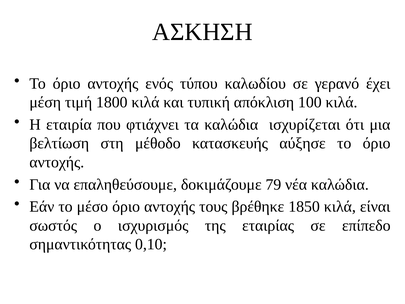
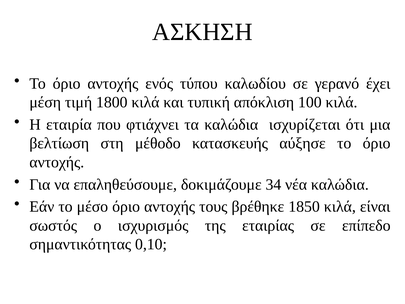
79: 79 -> 34 (273, 184)
